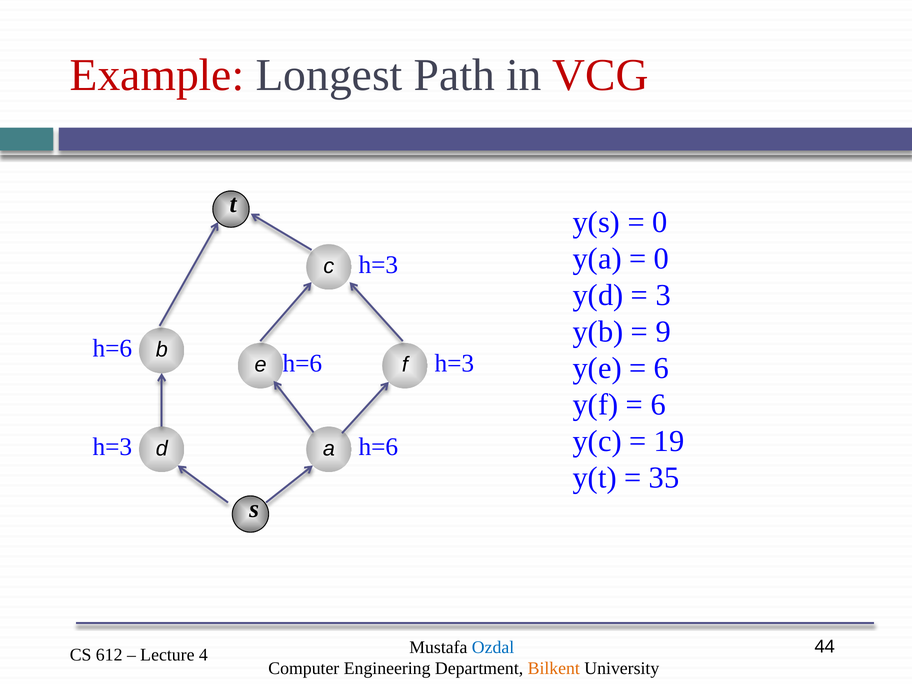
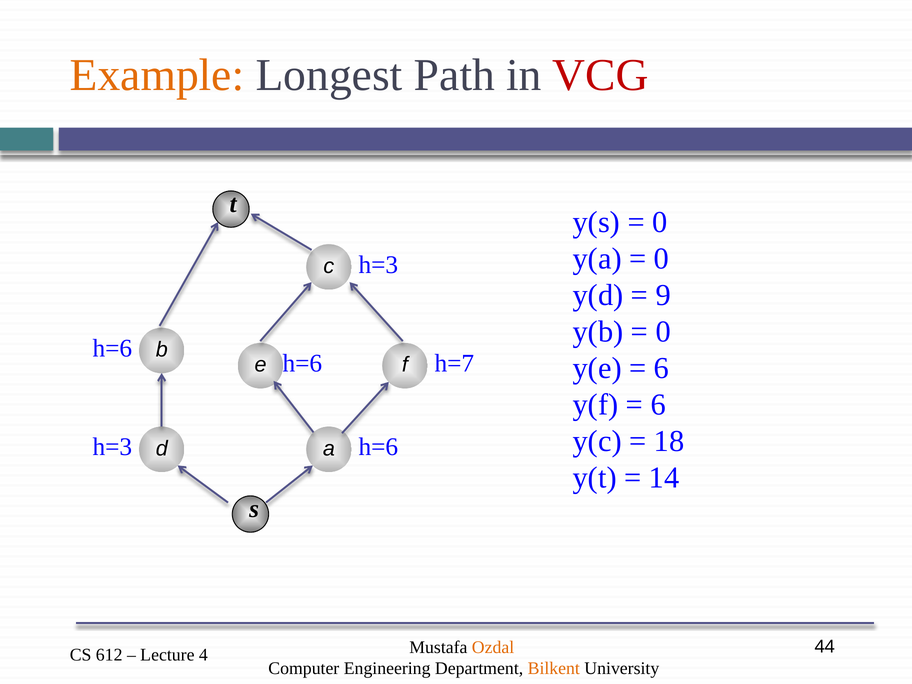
Example colour: red -> orange (157, 75)
3: 3 -> 9 (663, 295)
9: 9 -> 0 (663, 332)
h=3: h=3 -> h=7 (454, 363)
19: 19 -> 18 (669, 441)
35: 35 -> 14 (664, 478)
Ozdal colour: blue -> orange (493, 647)
